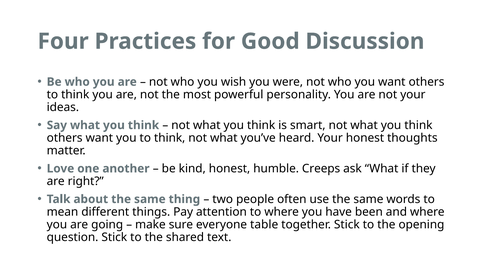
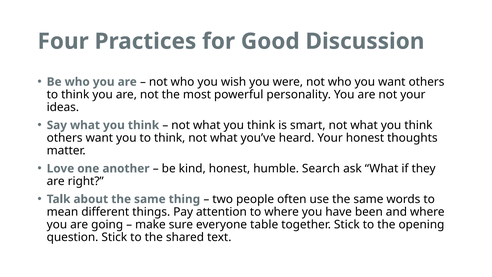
Creeps: Creeps -> Search (321, 168)
